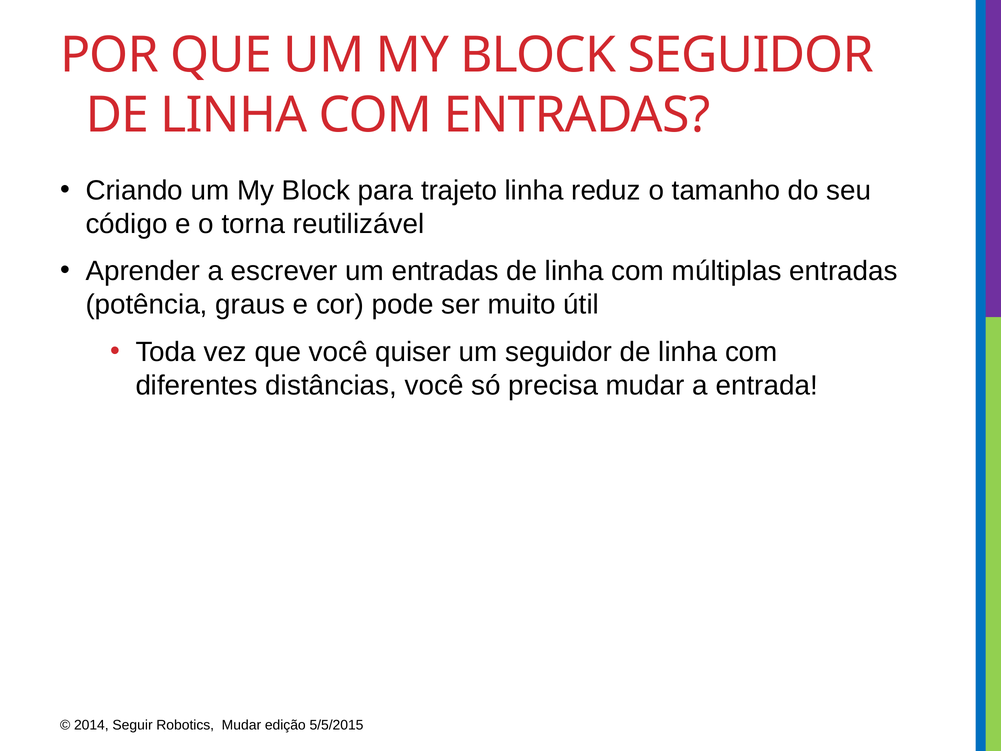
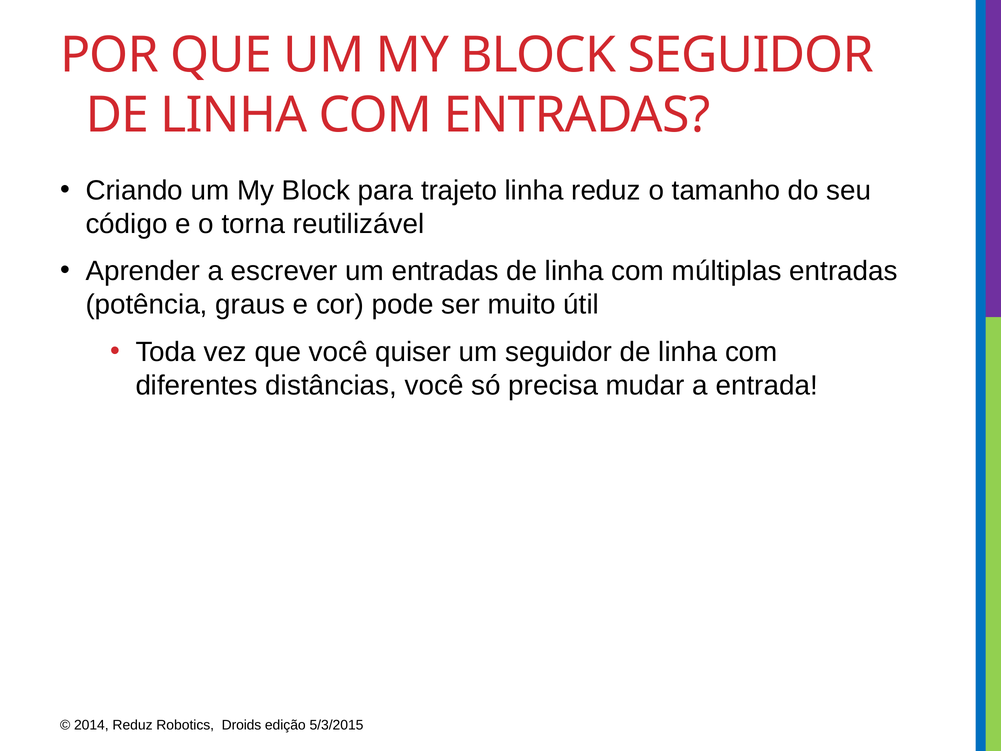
2014 Seguir: Seguir -> Reduz (133, 725)
Robotics Mudar: Mudar -> Droids (242, 725)
5/5/2015: 5/5/2015 -> 5/3/2015 (336, 725)
